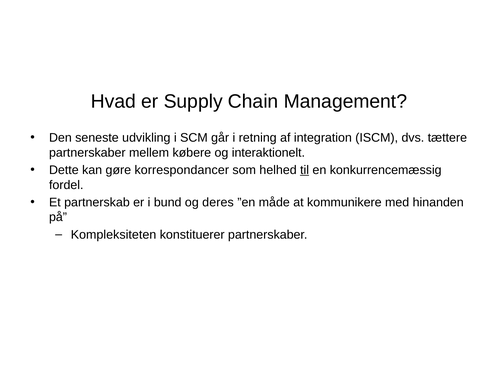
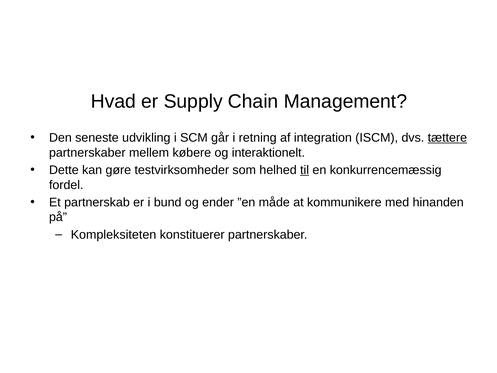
tættere underline: none -> present (447, 138)
korrespondancer: korrespondancer -> testvirksomheder (182, 170)
deres: deres -> ender (218, 202)
